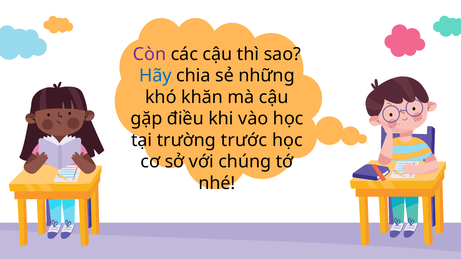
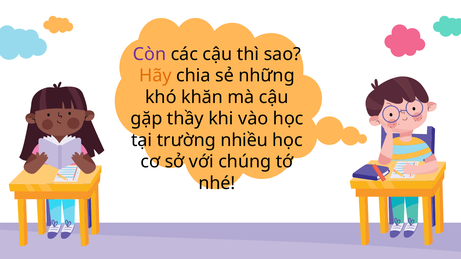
Hãy colour: blue -> orange (155, 76)
điều: điều -> thầy (185, 119)
trước: trước -> nhiều (244, 140)
